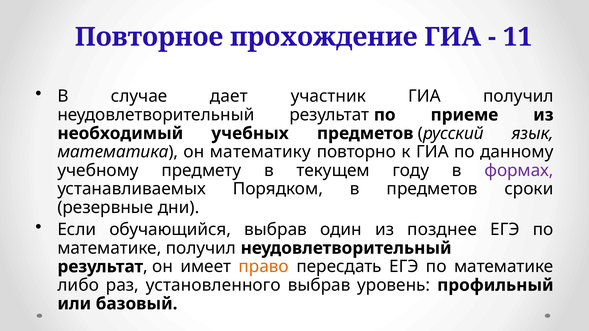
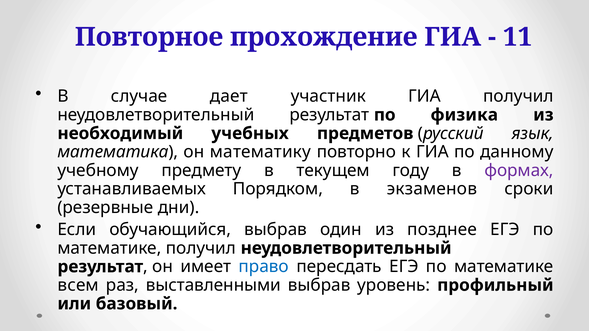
приеме: приеме -> физика (464, 115)
в предметов: предметов -> экзаменов (432, 189)
право colour: orange -> blue (264, 267)
либо: либо -> всем (78, 285)
установленного: установленного -> выставленными (213, 285)
